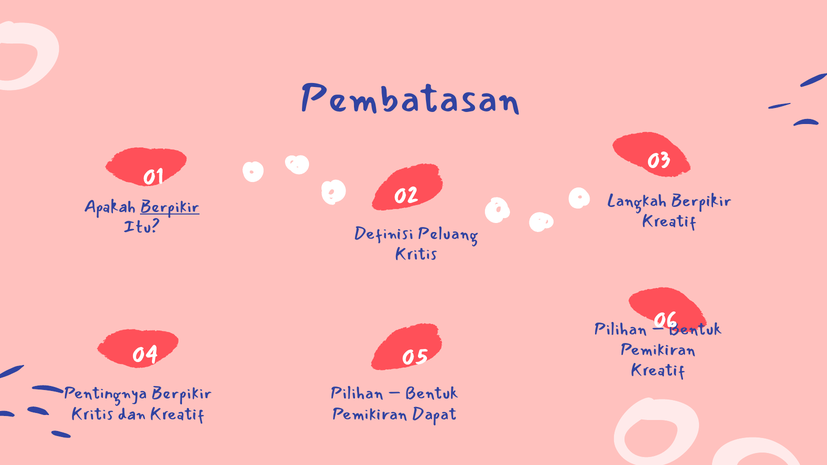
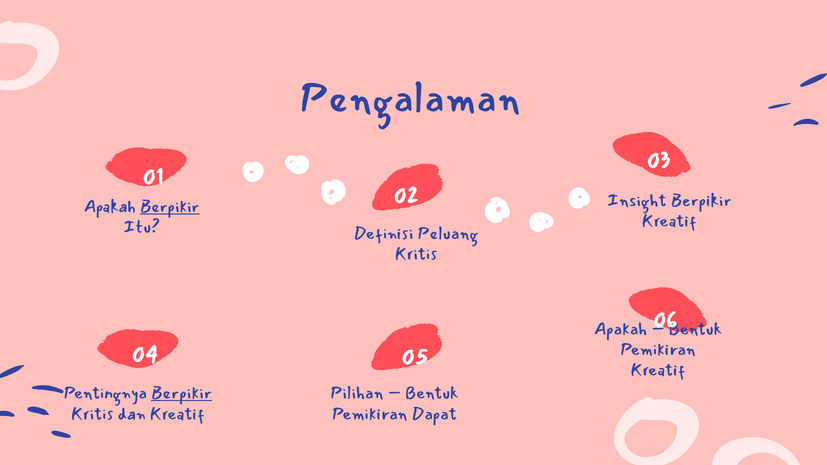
Pembatasan: Pembatasan -> Pengalaman (410, 98)
Langkah: Langkah -> Insight (637, 200)
Pilihan: Pilihan -> Apakah (621, 329)
Berpikir underline: none -> present (181, 393)
